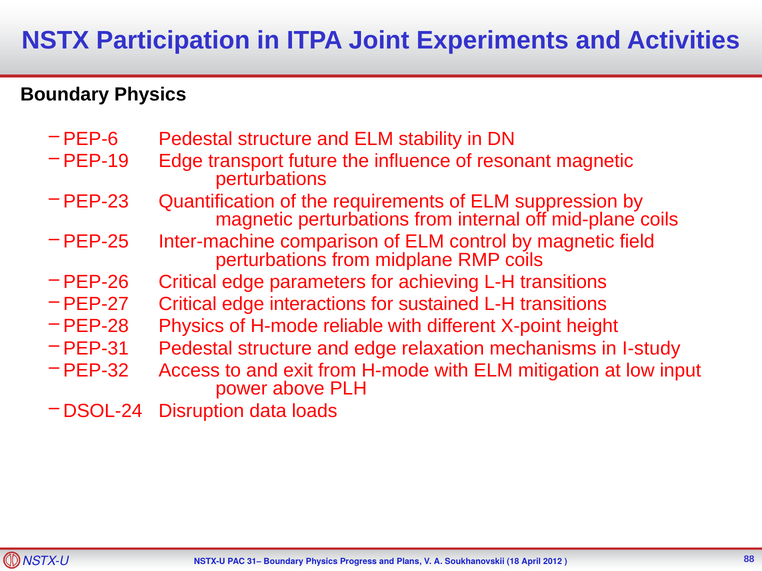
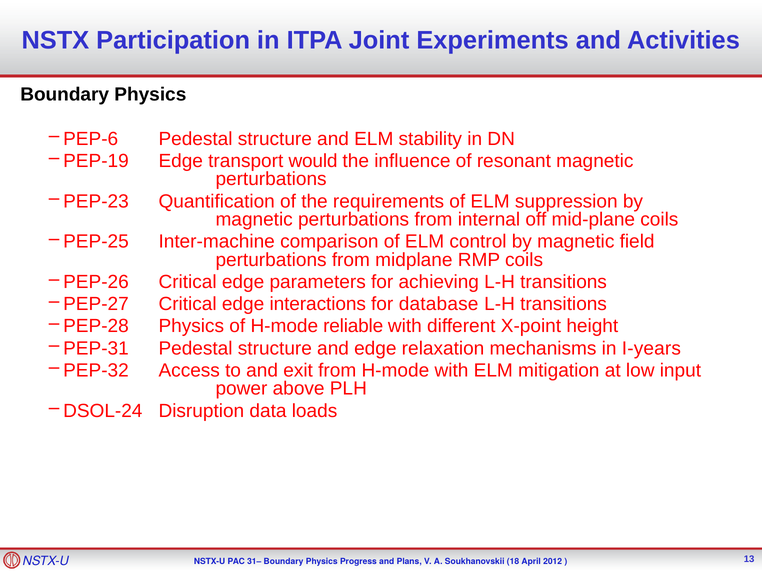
future: future -> would (313, 161)
sustained: sustained -> database (439, 304)
I-study: I-study -> I-years (651, 349)
88: 88 -> 13 (749, 559)
